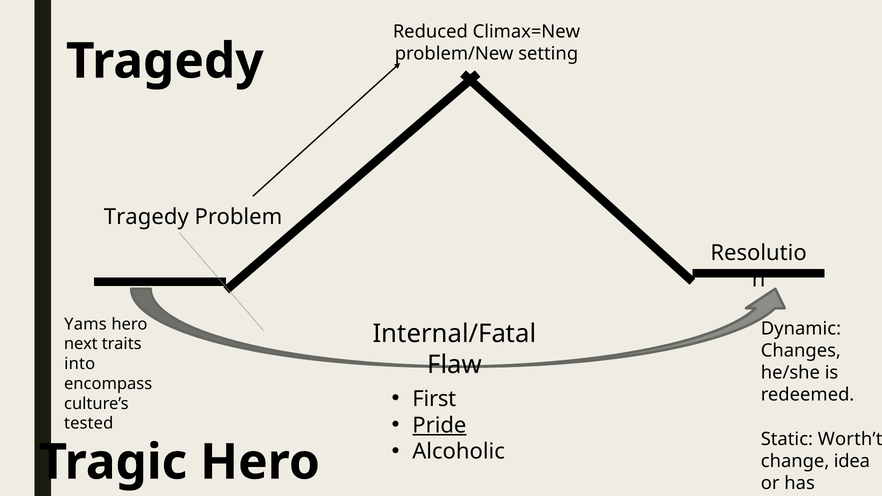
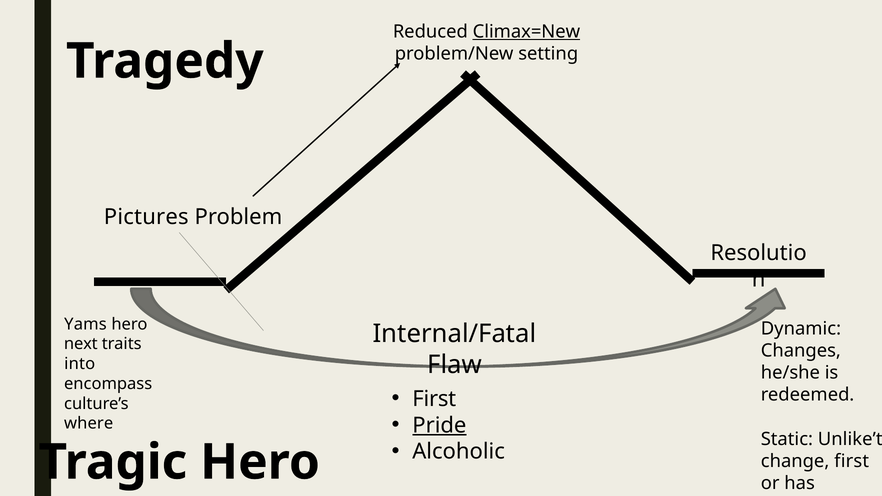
Climax=New underline: none -> present (526, 32)
Tragedy: Tragedy -> Pictures (146, 217)
tested: tested -> where (89, 423)
Worth’t: Worth’t -> Unlike’t (850, 439)
change idea: idea -> first (852, 461)
